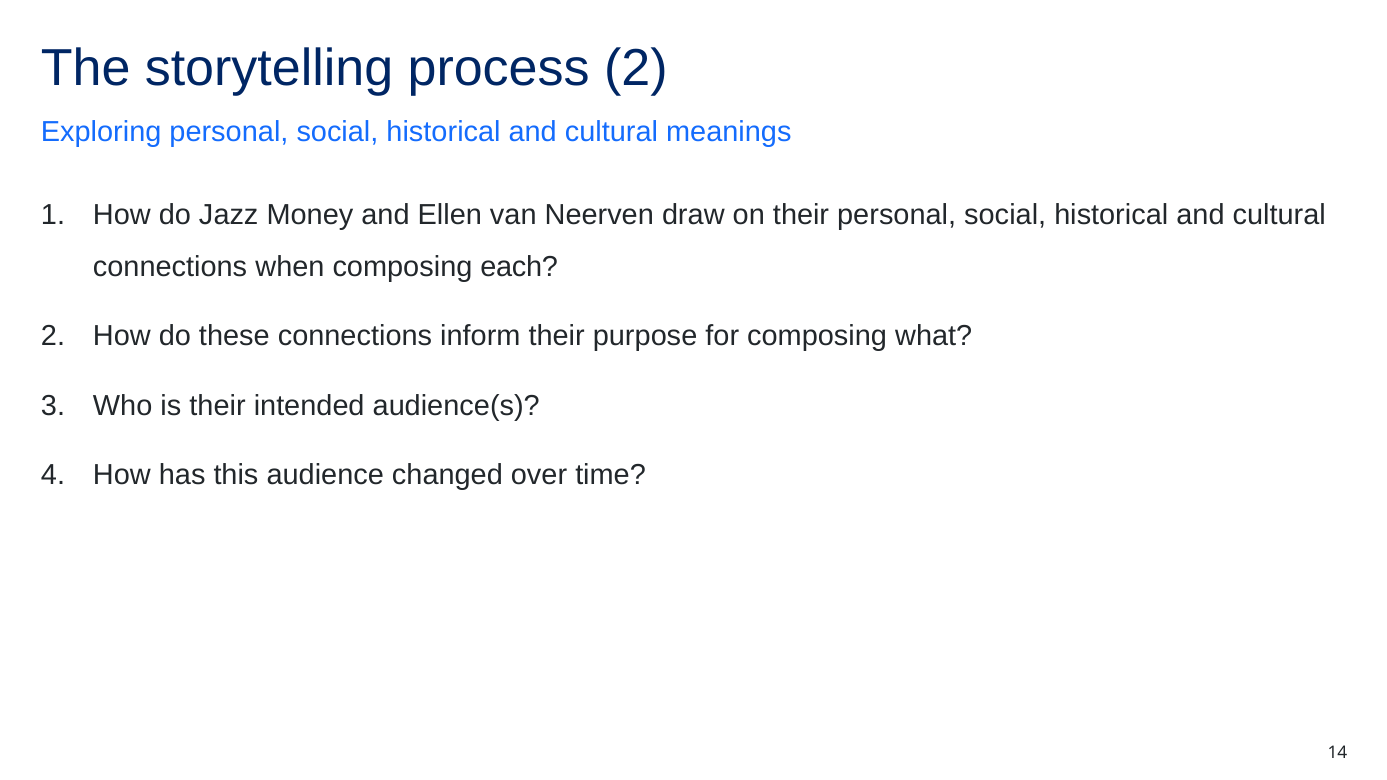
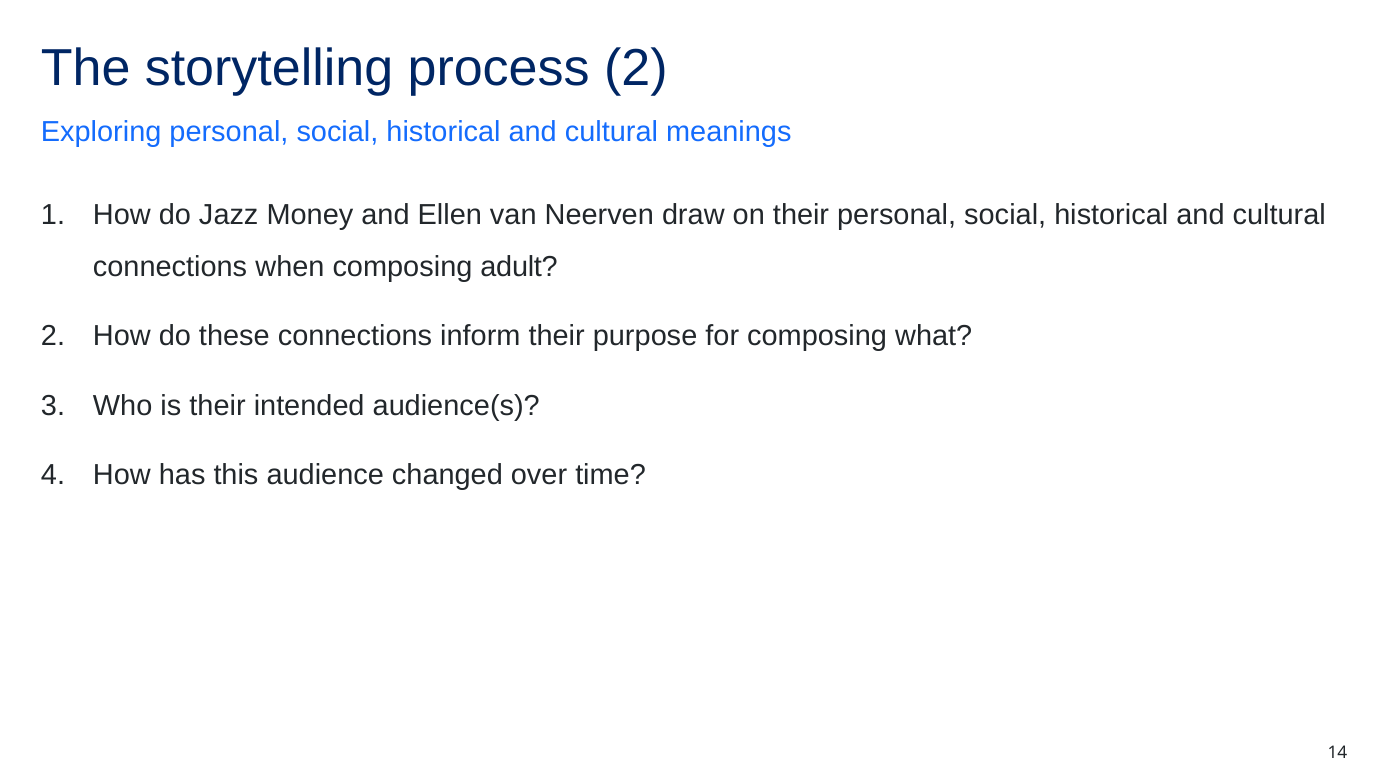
each: each -> adult (519, 267)
